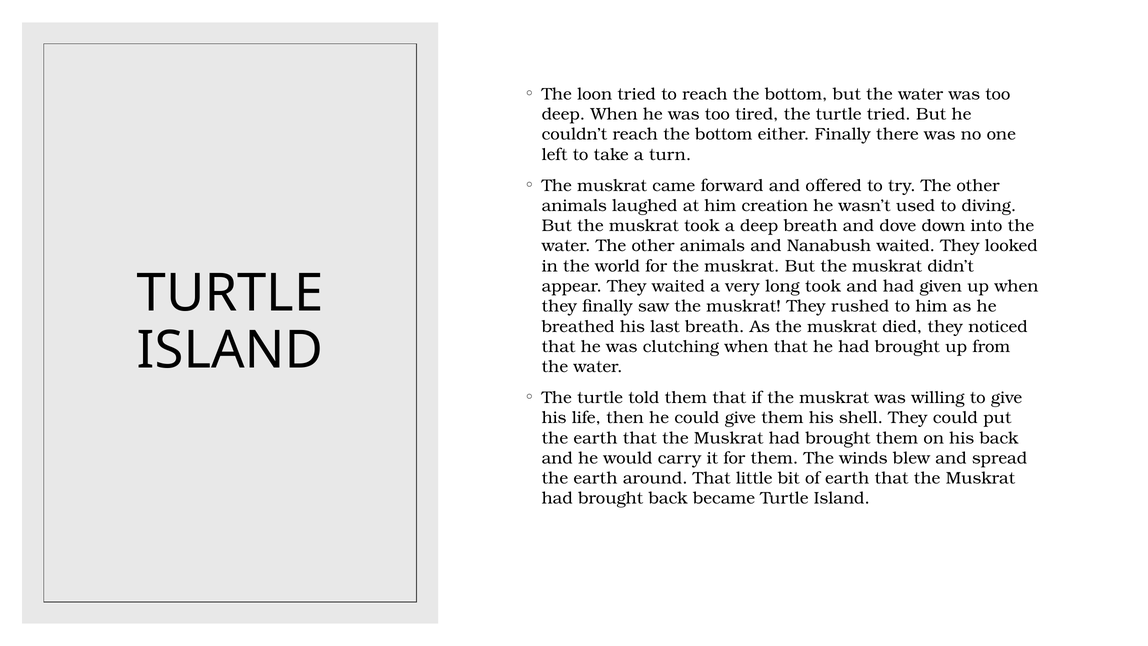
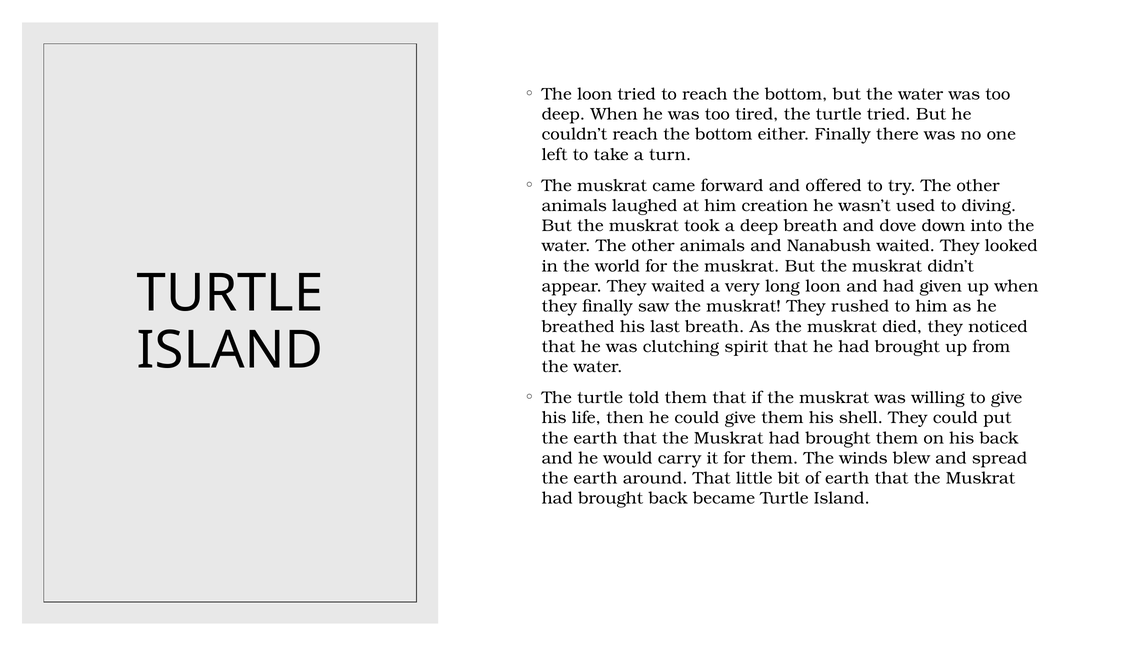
long took: took -> loon (823, 286)
clutching when: when -> spirit (746, 346)
